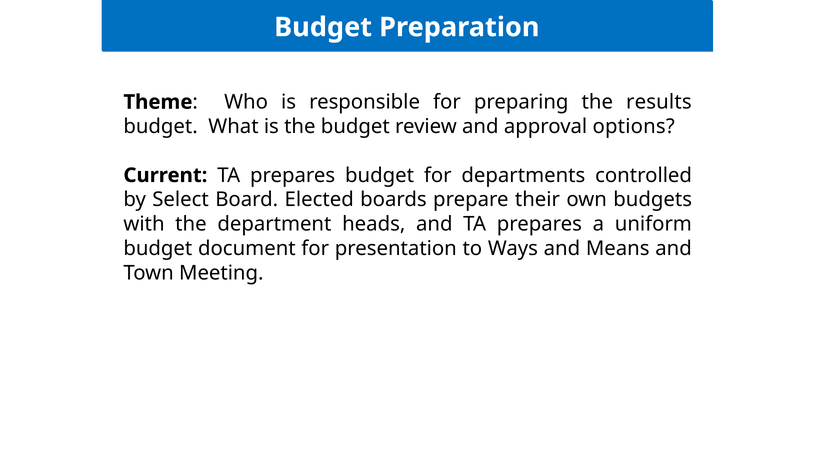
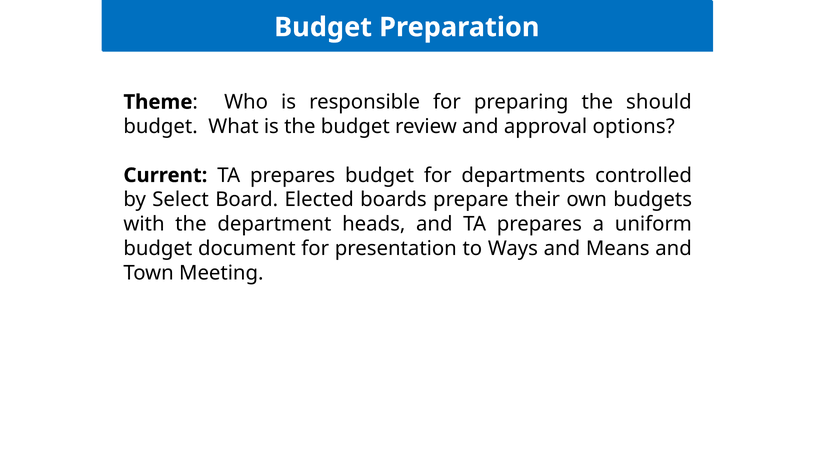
results: results -> should (659, 102)
